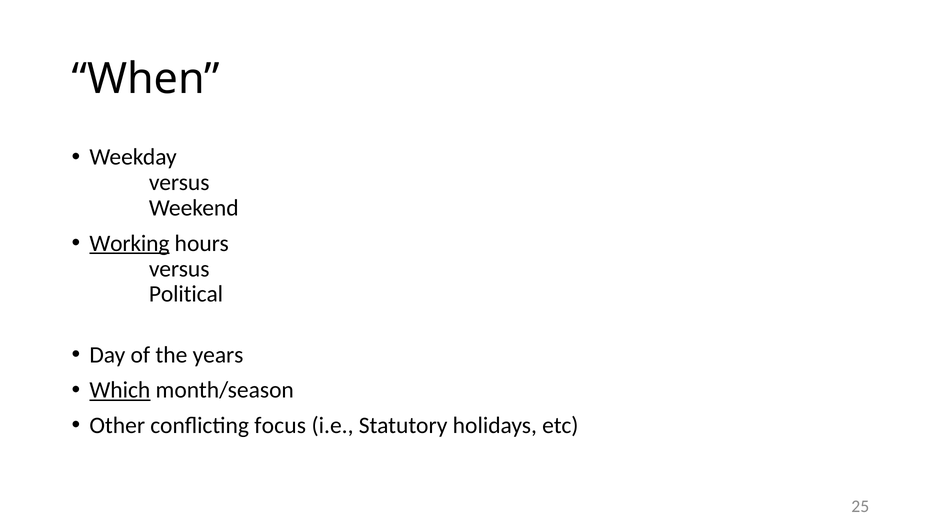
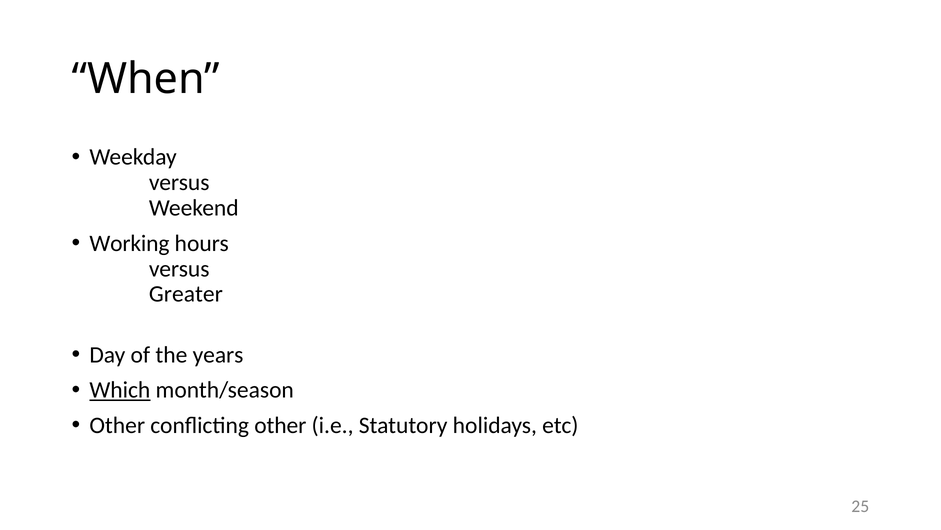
Working underline: present -> none (129, 243)
Political: Political -> Greater (186, 294)
conflicting focus: focus -> other (280, 425)
